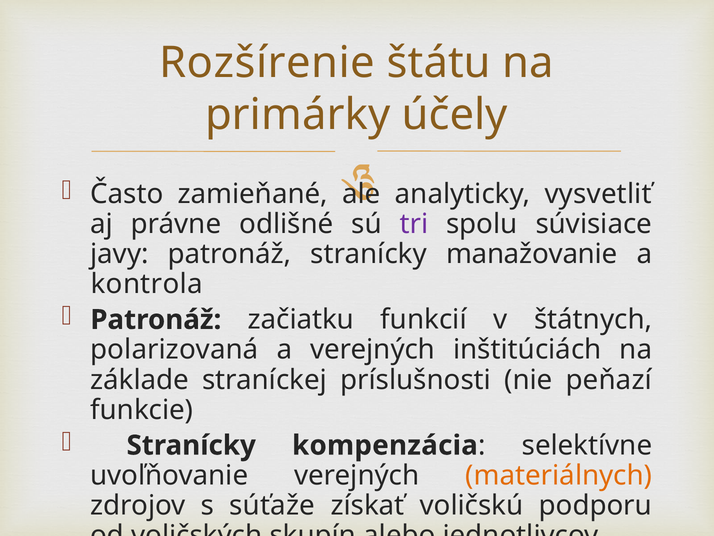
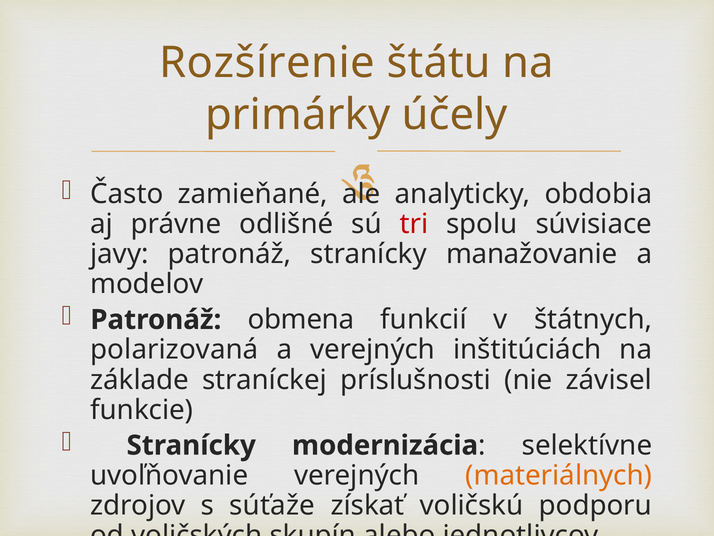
vysvetliť: vysvetliť -> obdobia (598, 194)
tri colour: purple -> red (414, 224)
kontrola: kontrola -> modelov (147, 284)
začiatku: začiatku -> obmena (301, 320)
peňazí: peňazí -> závisel (609, 379)
kompenzácia: kompenzácia -> modernizácia (385, 445)
